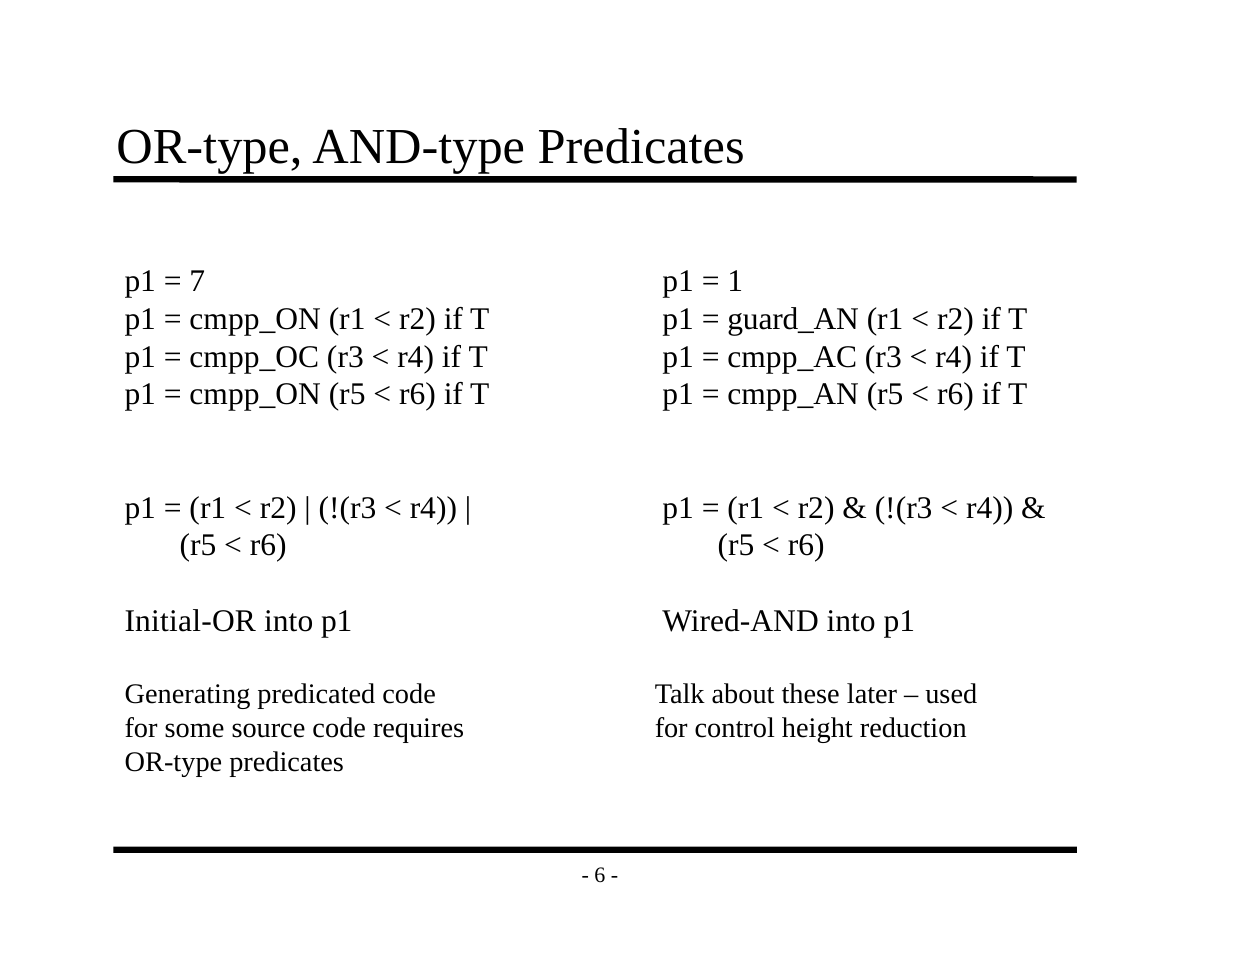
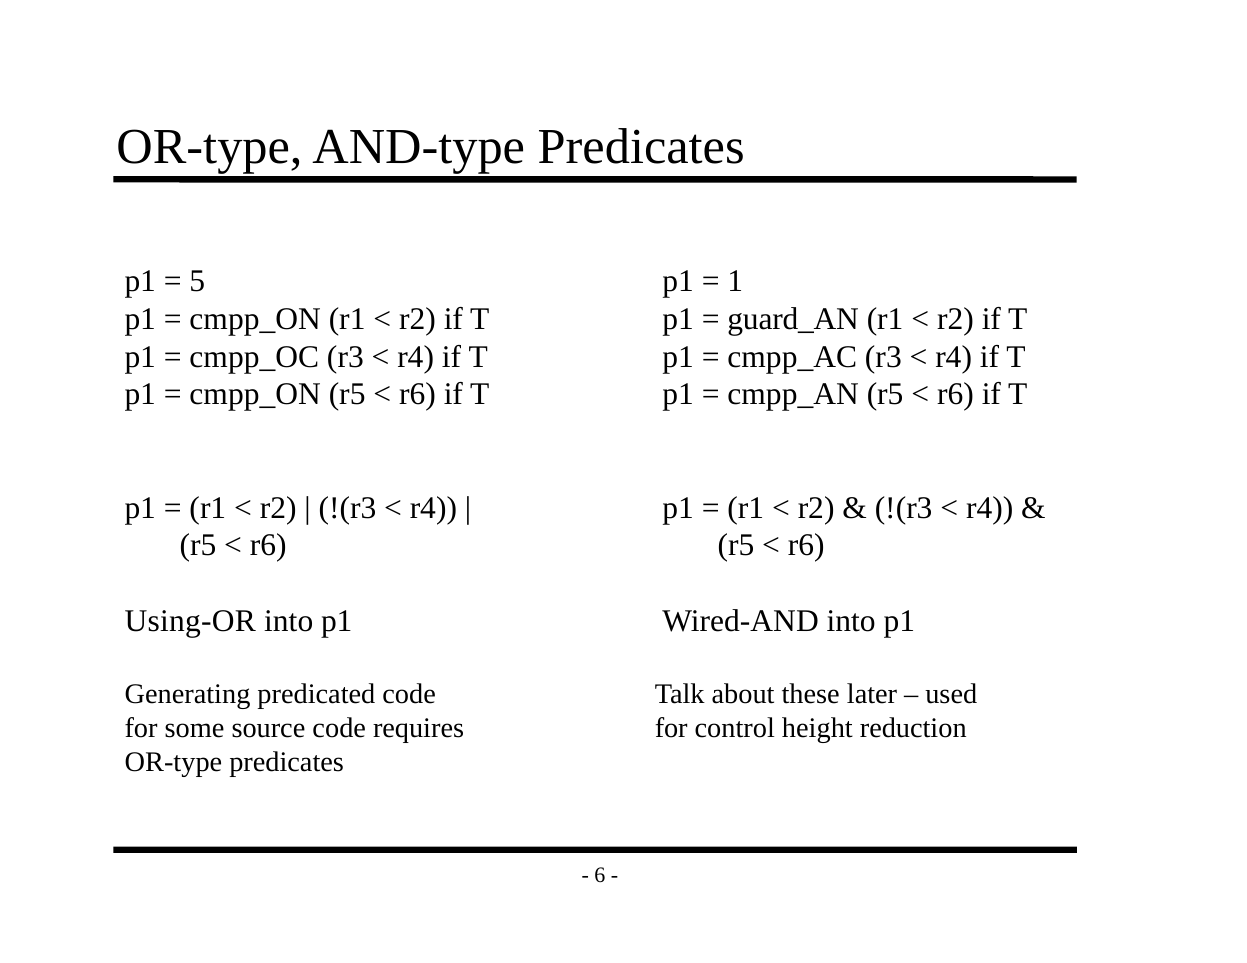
7: 7 -> 5 (197, 281)
Initial-OR: Initial-OR -> Using-OR (190, 622)
